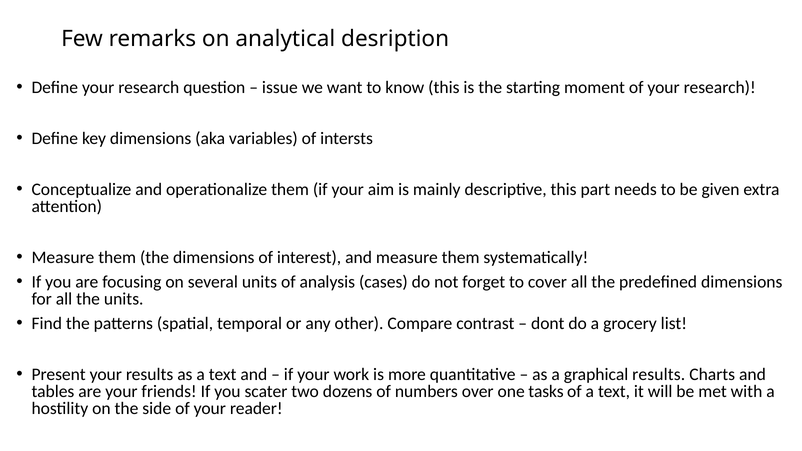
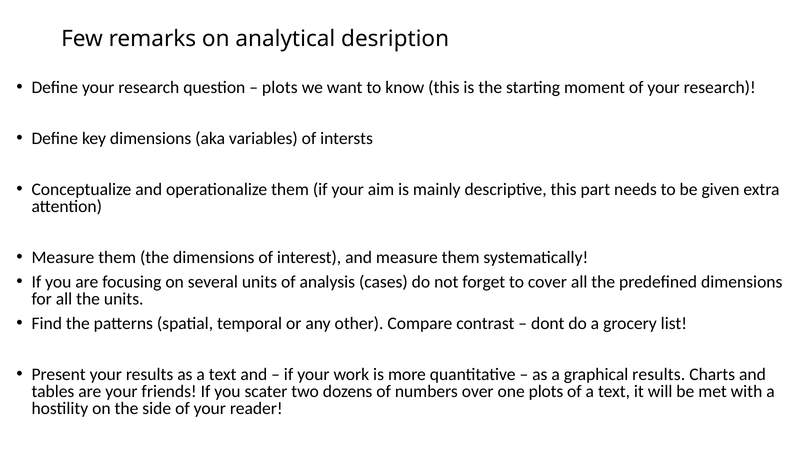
issue: issue -> plots (280, 87)
one tasks: tasks -> plots (546, 392)
